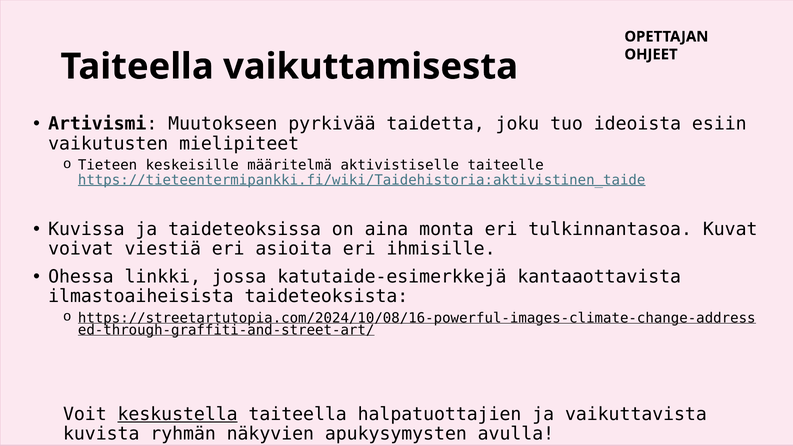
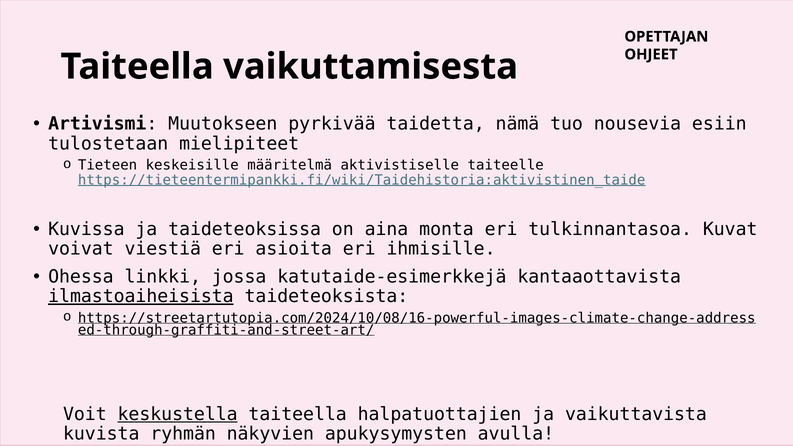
joku: joku -> nämä (517, 124)
ideoista: ideoista -> nousevia (637, 124)
vaikutusten: vaikutusten -> tulostetaan (108, 144)
ilmastoaiheisista underline: none -> present (141, 296)
